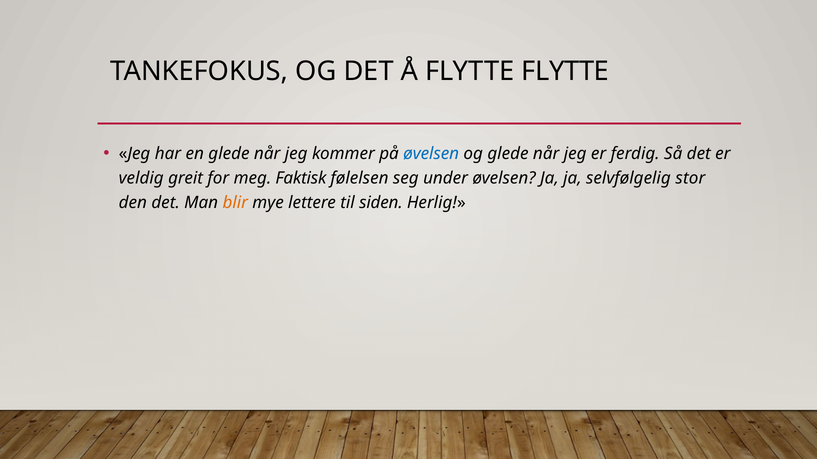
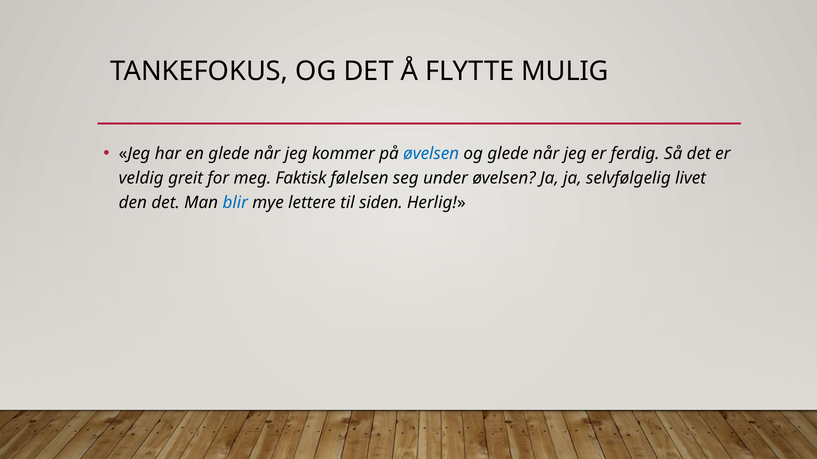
FLYTTE FLYTTE: FLYTTE -> MULIG (565, 72)
stor: stor -> livet (691, 178)
blir colour: orange -> blue (235, 203)
